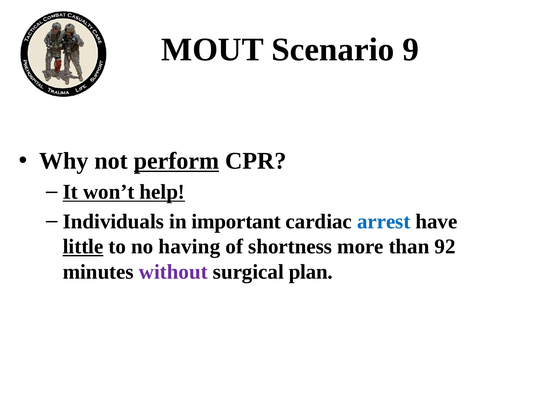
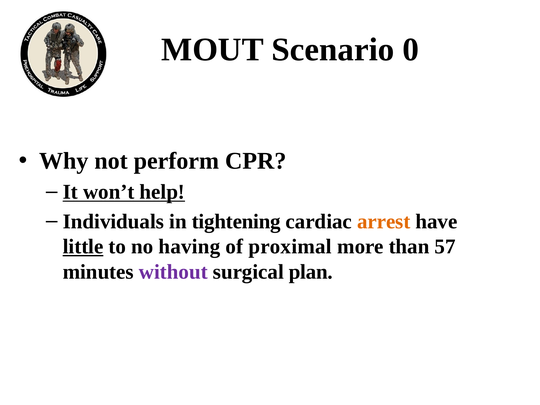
9: 9 -> 0 (411, 50)
perform underline: present -> none (176, 161)
important: important -> tightening (236, 221)
arrest colour: blue -> orange (384, 221)
shortness: shortness -> proximal (290, 247)
92: 92 -> 57 (445, 247)
